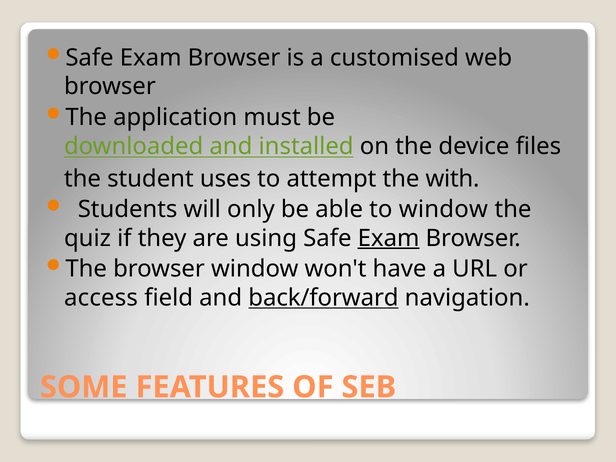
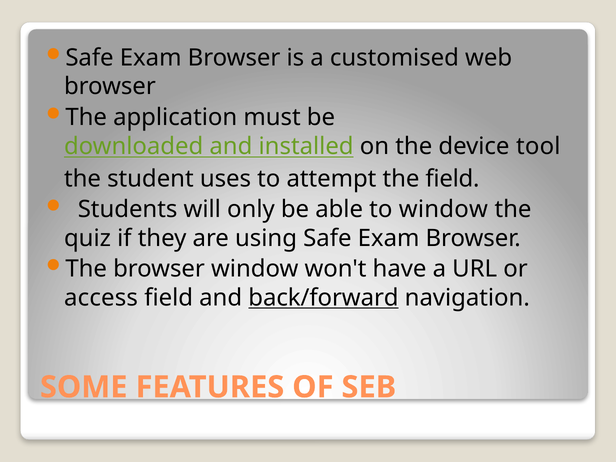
files: files -> tool (538, 146)
the with: with -> field (452, 179)
Exam underline: present -> none (389, 238)
